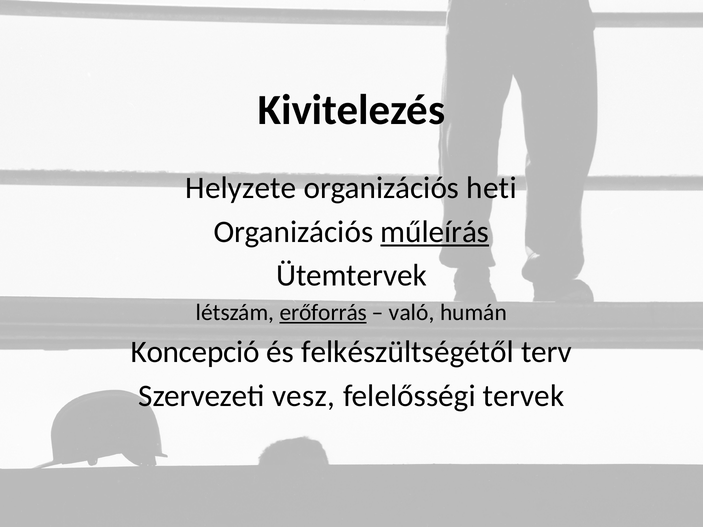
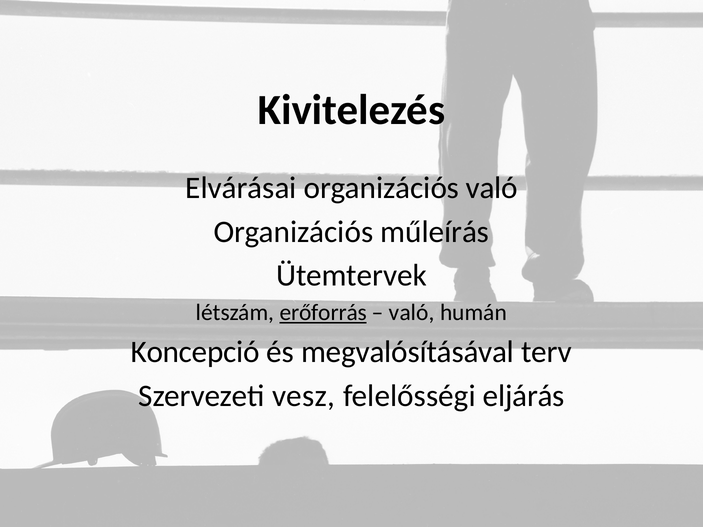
Helyzete: Helyzete -> Elvárásai (241, 188)
organizációs heti: heti -> való (492, 188)
műleírás underline: present -> none (435, 232)
felkészültségétől: felkészültségétől -> megvalósításával (408, 352)
tervek: tervek -> eljárás (524, 396)
